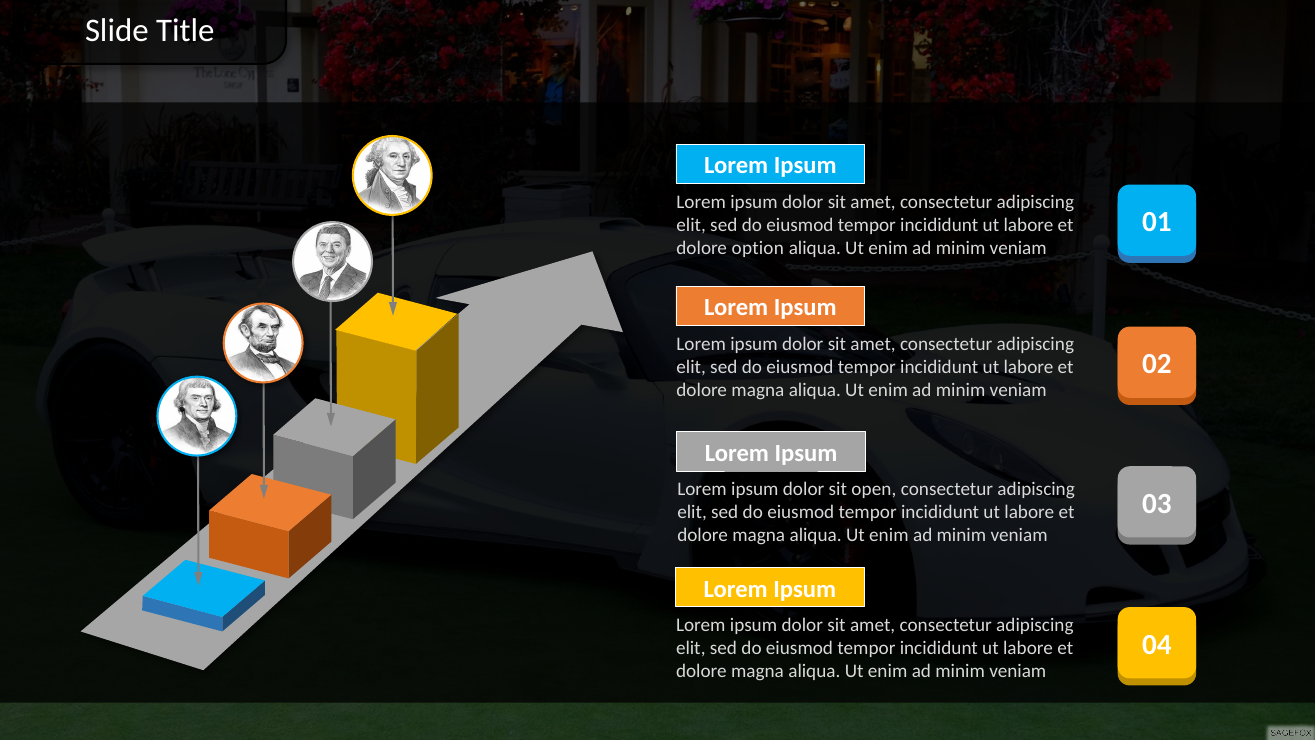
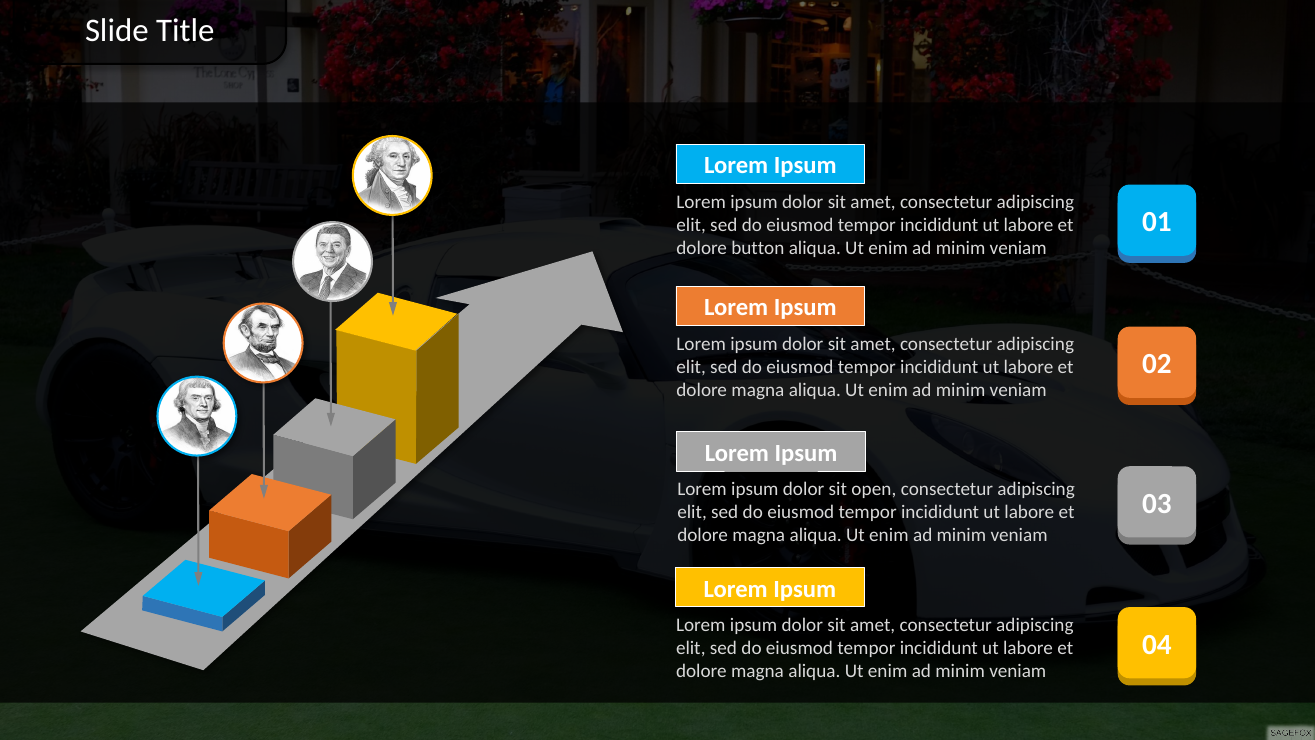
option: option -> button (758, 248)
